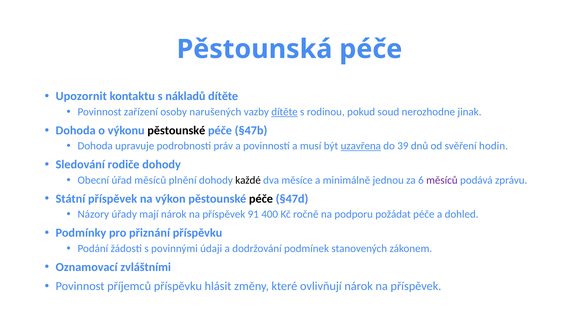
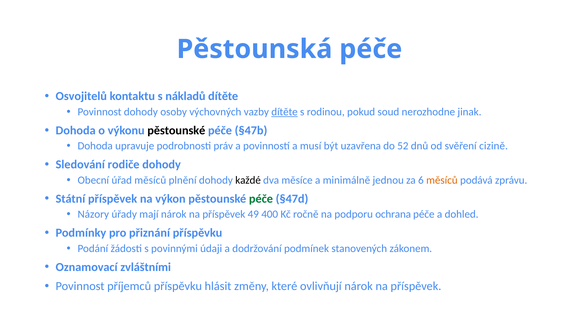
Upozornit: Upozornit -> Osvojitelů (81, 96)
Povinnost zařízení: zařízení -> dohody (141, 112)
narušených: narušených -> výchovných (215, 112)
uzavřena underline: present -> none (361, 146)
39: 39 -> 52 (403, 146)
hodin: hodin -> cizině (494, 146)
měsíců colour: purple -> orange (442, 180)
péče colour: black -> green (261, 199)
91: 91 -> 49 (253, 215)
požádat: požádat -> ochrana (393, 215)
